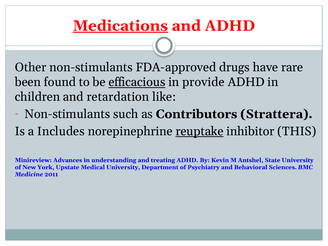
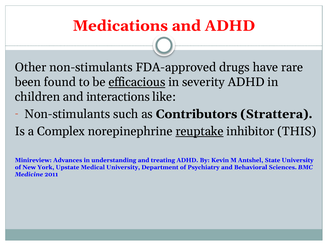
Medications underline: present -> none (120, 26)
provide: provide -> severity (203, 82)
retardation: retardation -> interactions (118, 97)
Includes: Includes -> Complex (61, 131)
